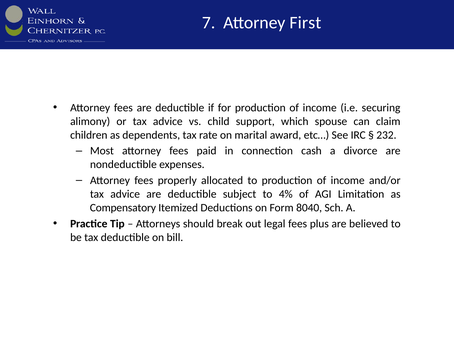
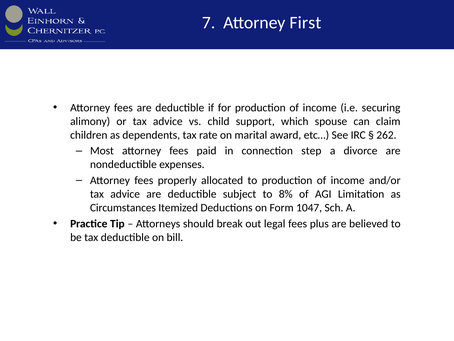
232: 232 -> 262 (386, 135)
cash: cash -> step (311, 151)
4%: 4% -> 8% (286, 194)
Compensatory: Compensatory -> Circumstances (123, 207)
8040: 8040 -> 1047 (309, 207)
